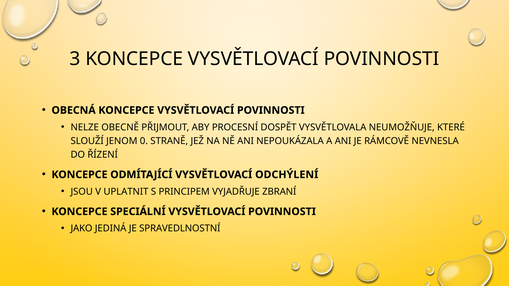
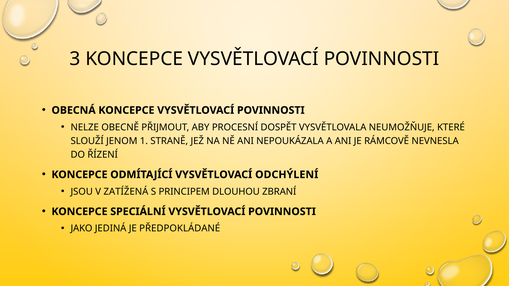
0: 0 -> 1 (144, 141)
UPLATNIT: UPLATNIT -> ZATÍŽENÁ (126, 192)
VYJADŘUJE: VYJADŘUJE -> DLOUHOU (236, 192)
SPRAVEDLNOSTNÍ: SPRAVEDLNOSTNÍ -> PŘEDPOKLÁDANÉ (180, 229)
